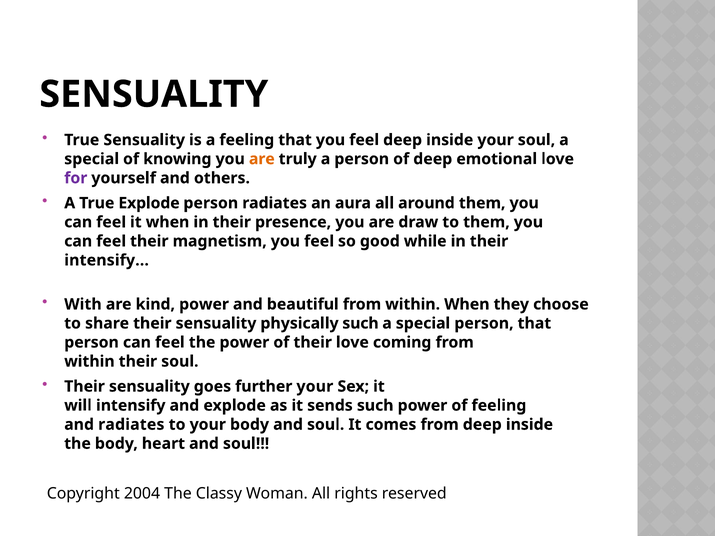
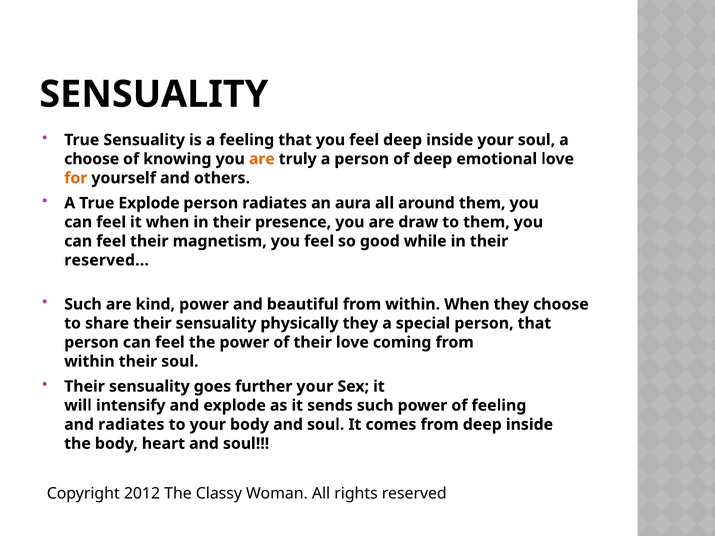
special: special -> choose (92, 159)
for colour: purple -> orange (76, 178)
intensify: intensify -> reserved (107, 260)
With: With -> Such (83, 304)
physically such: such -> they (360, 323)
2004: 2004 -> 2012 (142, 494)
